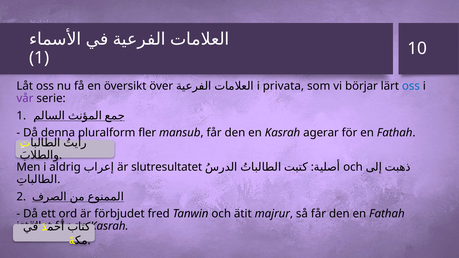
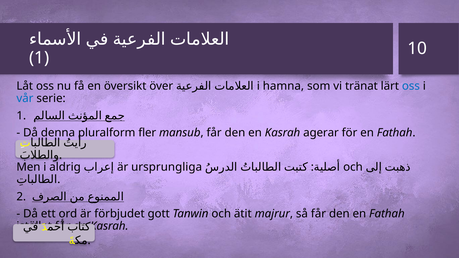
privata: privata -> hamna (283, 86)
börjar: börjar -> tränat (361, 86)
vår colour: purple -> blue (25, 99)
slutresultatet: slutresultatet -> ursprungliga (167, 167)
fred: fred -> gott (159, 214)
